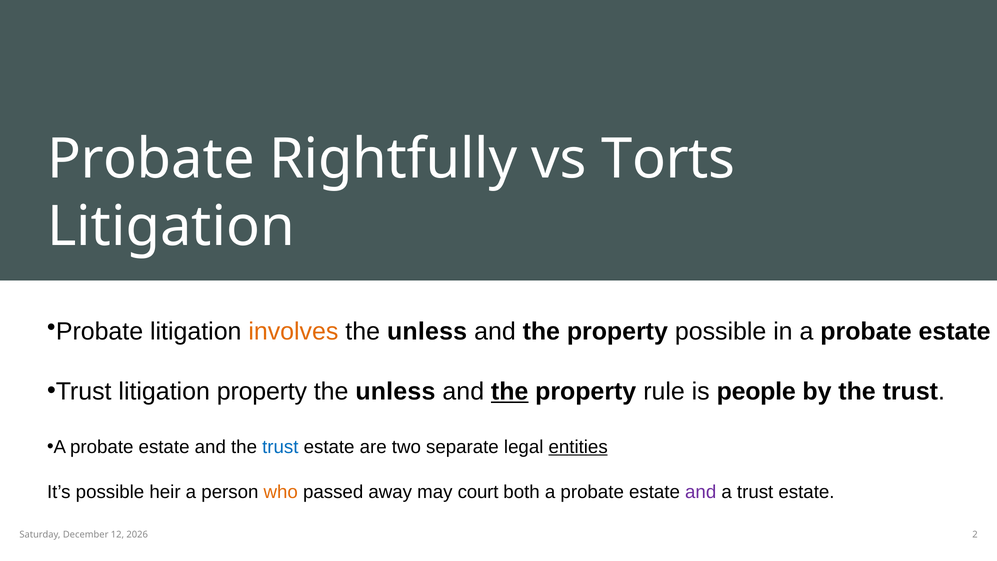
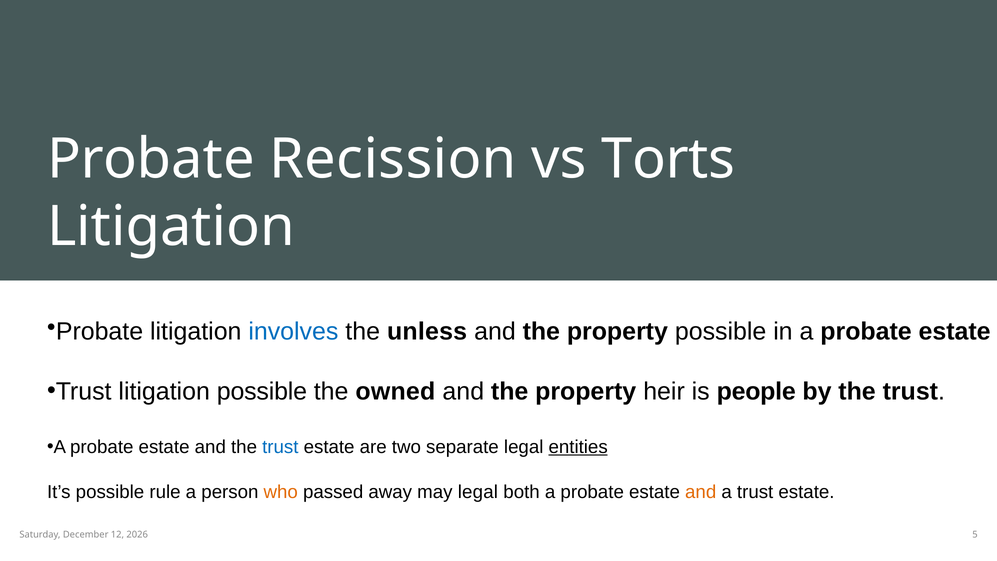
Rightfully: Rightfully -> Recission (393, 159)
involves colour: orange -> blue (293, 331)
litigation property: property -> possible (262, 391)
unless: unless -> owned (395, 391)
the underline: present -> none (510, 391)
rule: rule -> heir (664, 391)
heir: heir -> rule (165, 492)
may court: court -> legal (478, 492)
and colour: purple -> orange (701, 492)
2: 2 -> 5 (975, 535)
